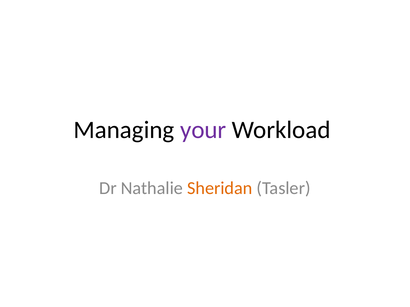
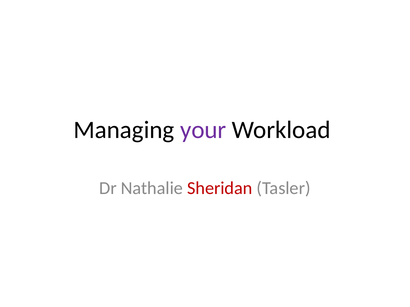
Sheridan colour: orange -> red (220, 189)
